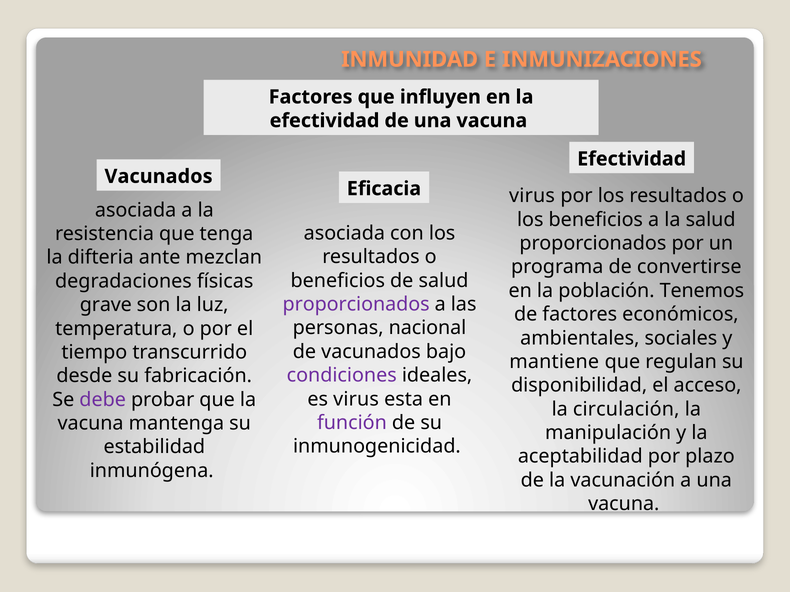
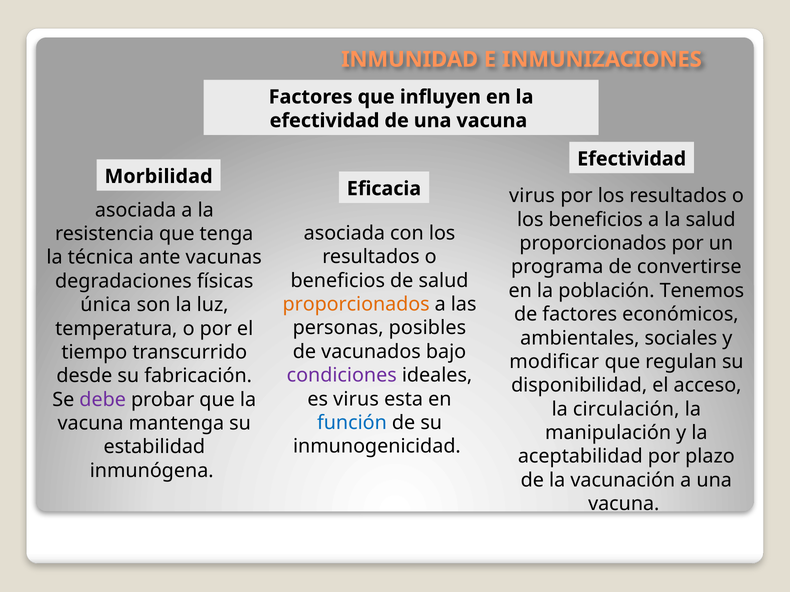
Vacunados: Vacunados -> Morbilidad (159, 177)
difteria: difteria -> técnica (101, 258)
mezclan: mezclan -> vacunas (224, 258)
proporcionados colour: purple -> orange (356, 305)
grave: grave -> única (106, 305)
nacional: nacional -> posibles (427, 328)
mantiene: mantiene -> modificar (554, 362)
función colour: purple -> blue (352, 423)
